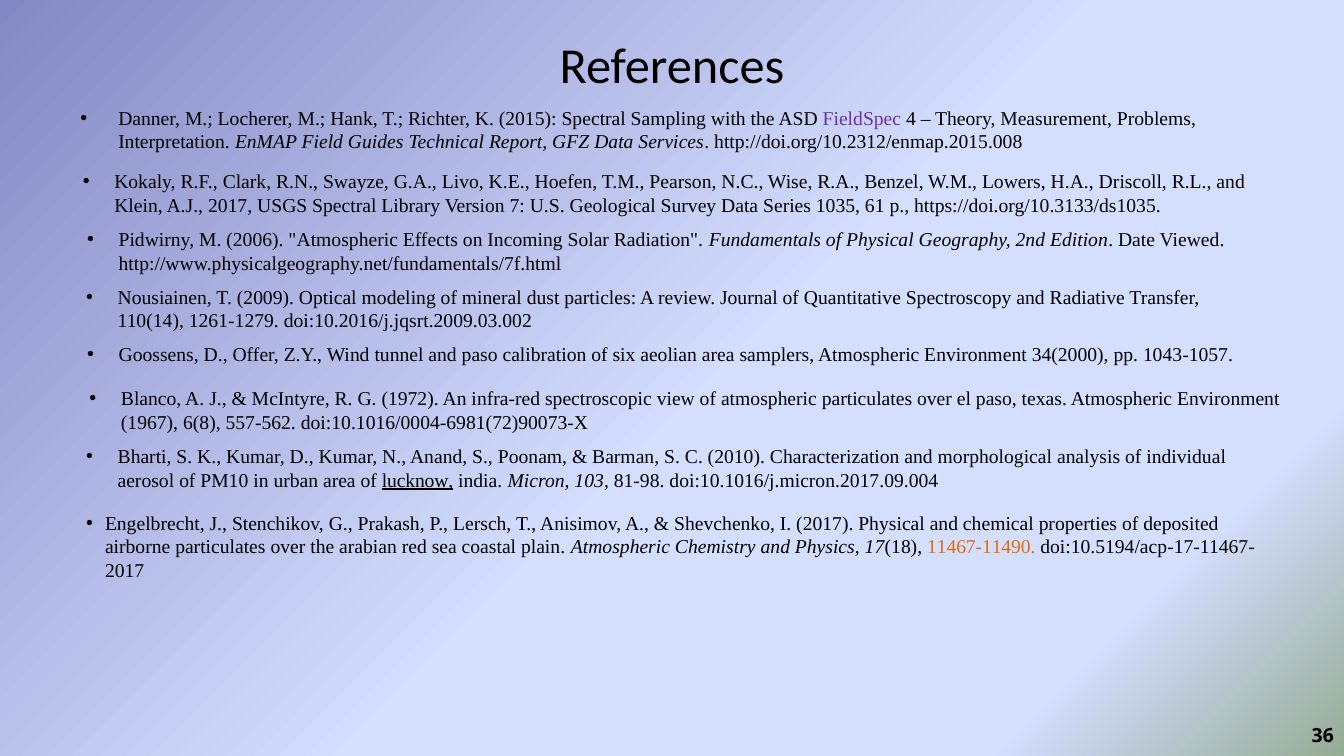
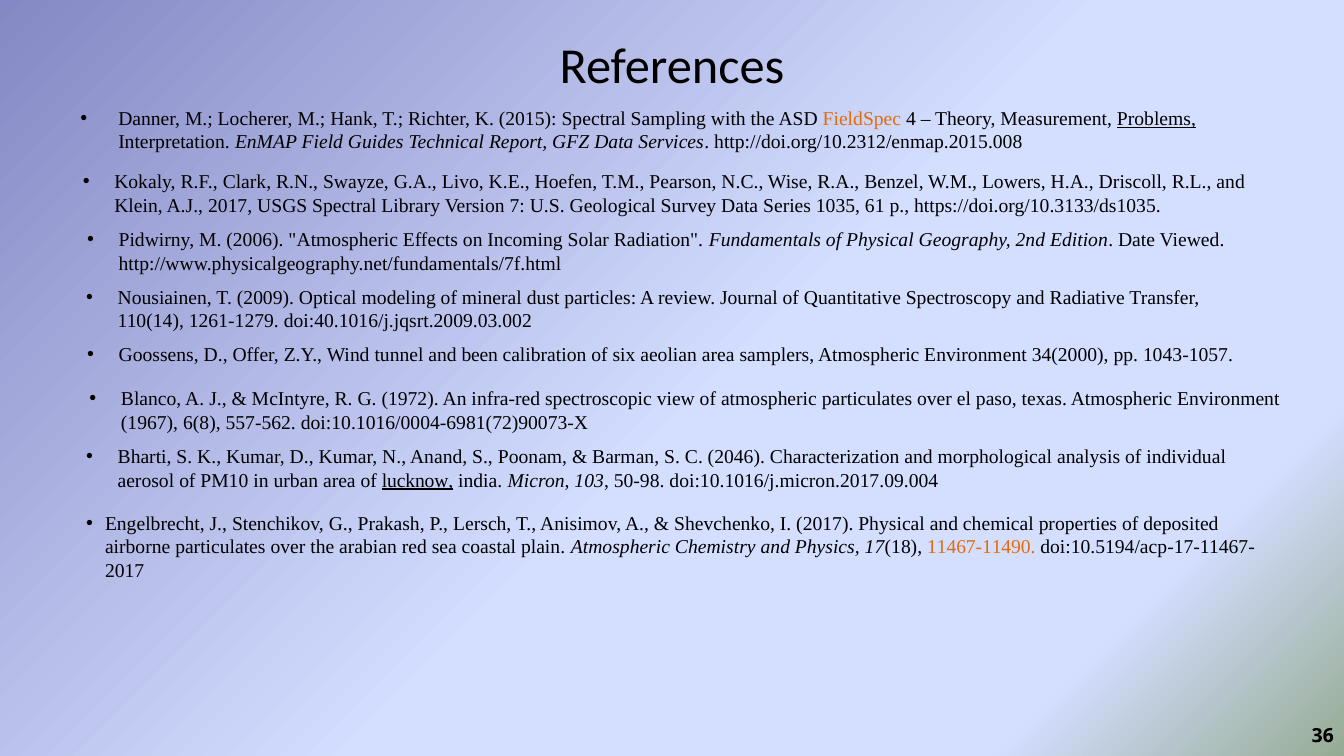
FieldSpec colour: purple -> orange (862, 119)
Problems underline: none -> present (1156, 119)
doi:10.2016/j.jqsrt.2009.03.002: doi:10.2016/j.jqsrt.2009.03.002 -> doi:40.1016/j.jqsrt.2009.03.002 (408, 321)
and paso: paso -> been (480, 355)
2010: 2010 -> 2046 (736, 457)
81-98: 81-98 -> 50-98 (639, 481)
